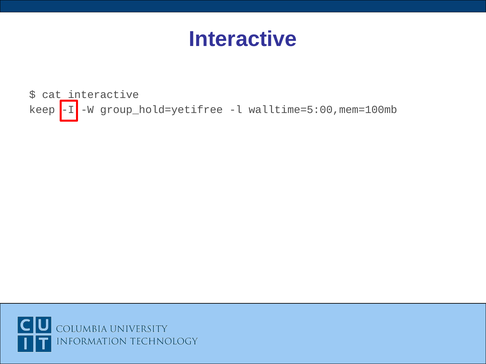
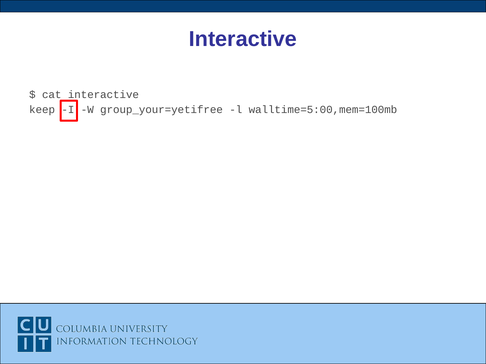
group_hold=yetifree: group_hold=yetifree -> group_your=yetifree (162, 110)
